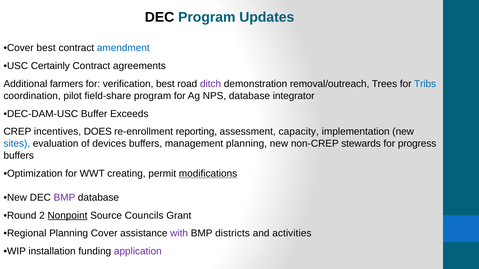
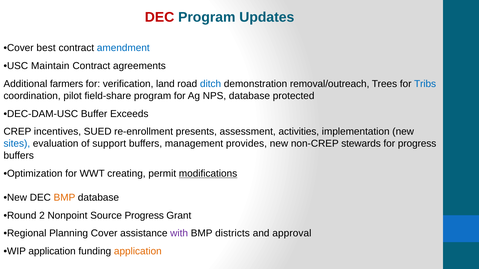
DEC colour: black -> red (160, 17)
Certainly: Certainly -> Maintain (50, 66)
verification best: best -> land (165, 84)
ditch colour: purple -> blue (211, 84)
integrator: integrator -> protected (294, 96)
DOES: DOES -> SUED (98, 132)
reporting: reporting -> presents (196, 132)
capacity: capacity -> activities (299, 132)
devices: devices -> support (109, 144)
management planning: planning -> provides (246, 144)
BMP colour: purple -> orange (64, 198)
Nonpoint underline: present -> none (67, 216)
Source Councils: Councils -> Progress (144, 216)
activities: activities -> approval (292, 234)
WIP installation: installation -> application (52, 252)
application colour: purple -> orange (138, 252)
